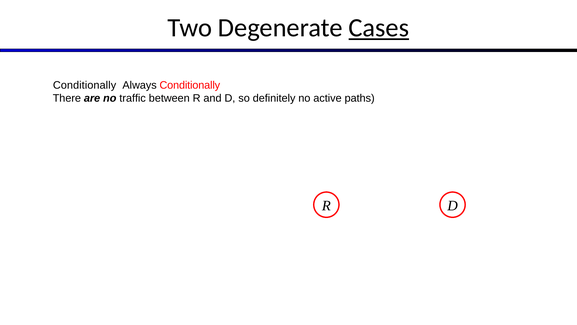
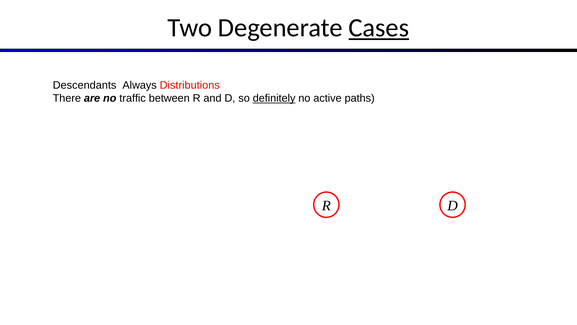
Conditionally: Conditionally -> Descendants (85, 85)
Always Conditionally: Conditionally -> Distributions (190, 85)
definitely underline: none -> present (274, 98)
